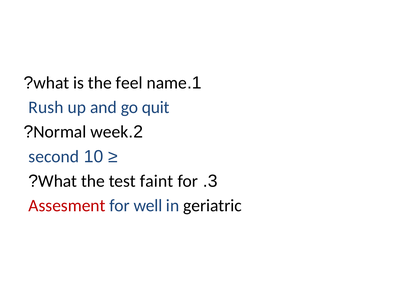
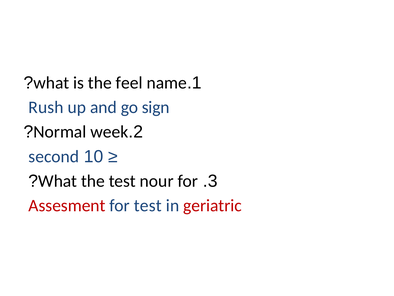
quit: quit -> sign (156, 107)
faint: faint -> nour (157, 181)
for well: well -> test (148, 205)
geriatric colour: black -> red (212, 205)
